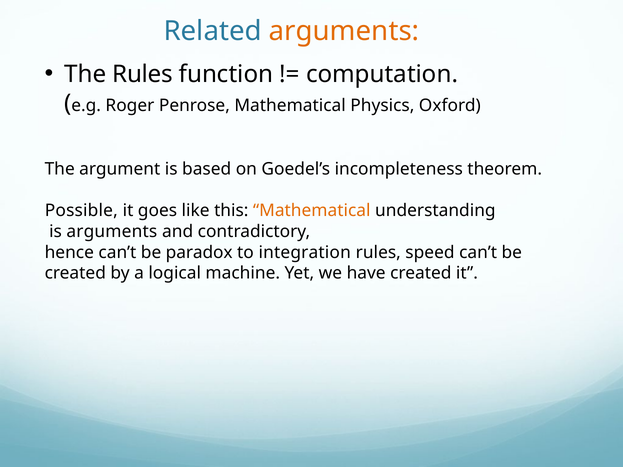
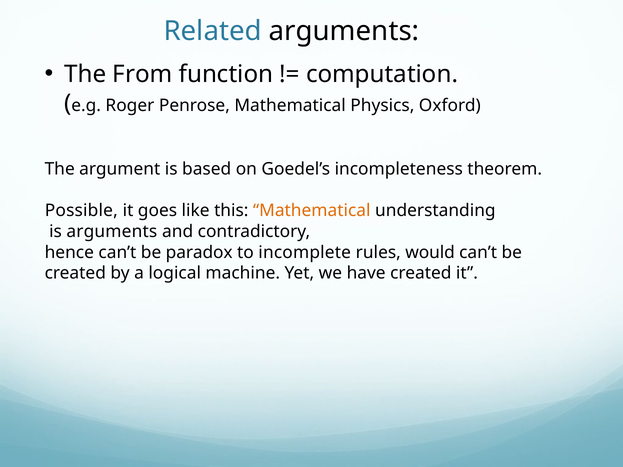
arguments colour: orange -> black (344, 31)
The Rules: Rules -> From (142, 74)
integration: integration -> incomplete (305, 252)
speed: speed -> would (430, 252)
